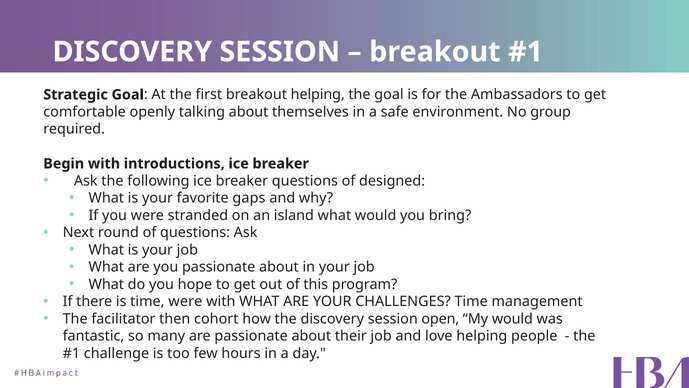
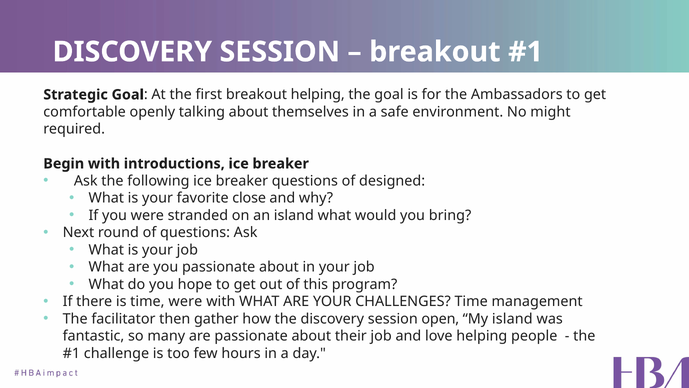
group: group -> might (550, 112)
gaps: gaps -> close (249, 198)
cohort: cohort -> gather (216, 319)
My would: would -> island (512, 319)
